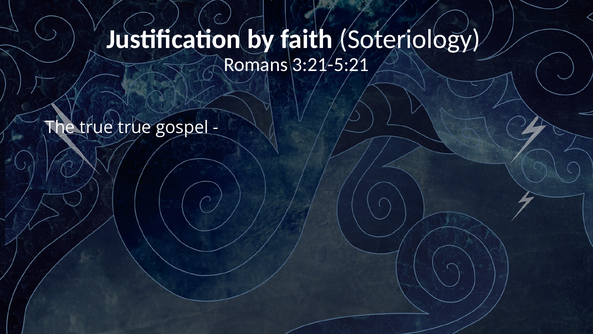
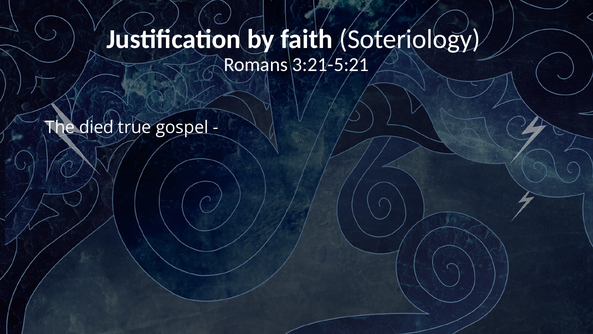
The true: true -> died (97, 127)
